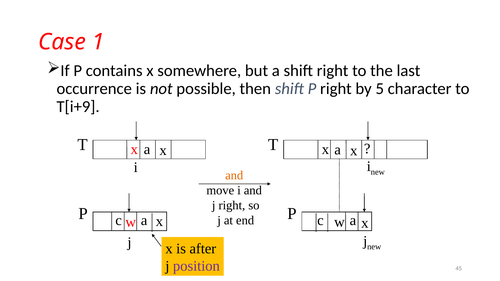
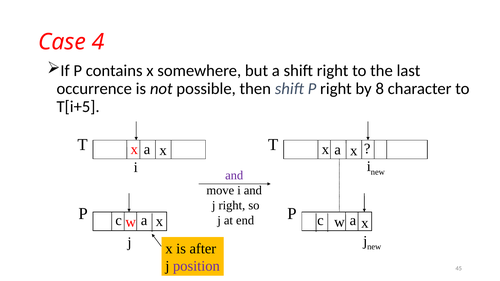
1: 1 -> 4 (98, 42)
5: 5 -> 8 (380, 89)
T[i+9: T[i+9 -> T[i+5 (78, 107)
and colour: orange -> purple (234, 176)
